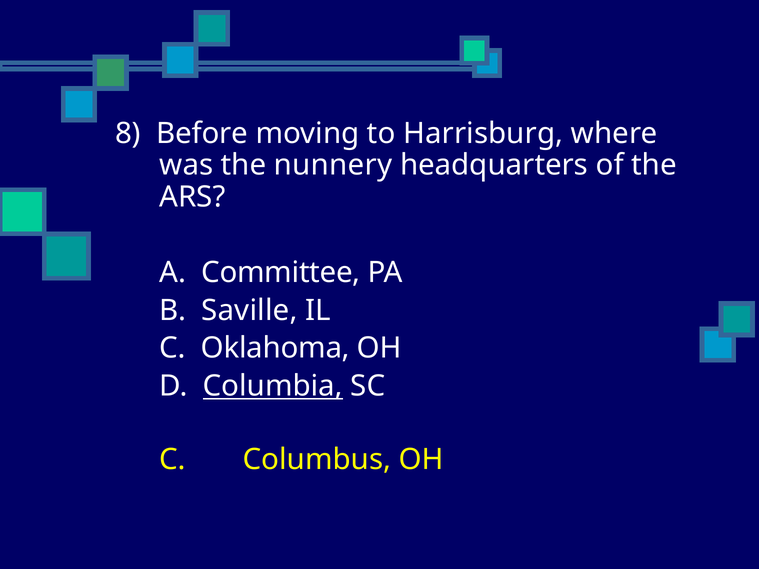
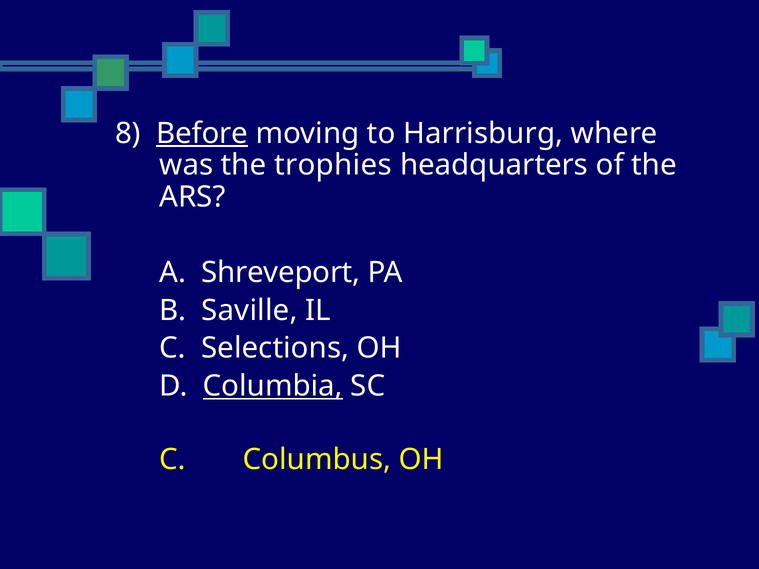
Before underline: none -> present (202, 133)
nunnery: nunnery -> trophies (333, 165)
Committee: Committee -> Shreveport (281, 273)
Oklahoma: Oklahoma -> Selections (275, 348)
